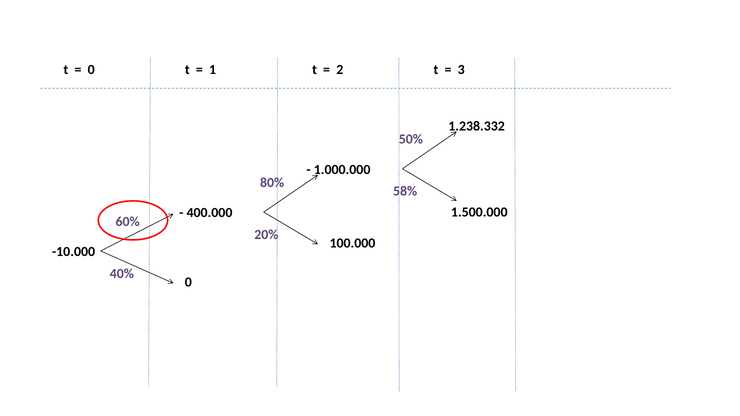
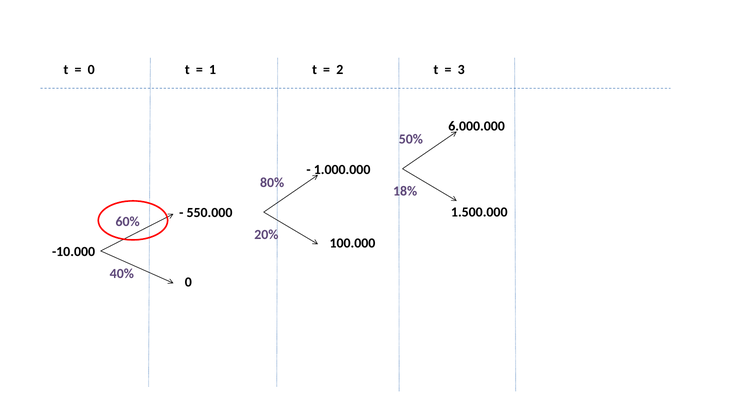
1.238.332: 1.238.332 -> 6.000.000 (477, 126)
58%: 58% -> 18% (405, 191)
400.000: 400.000 -> 550.000 (209, 213)
